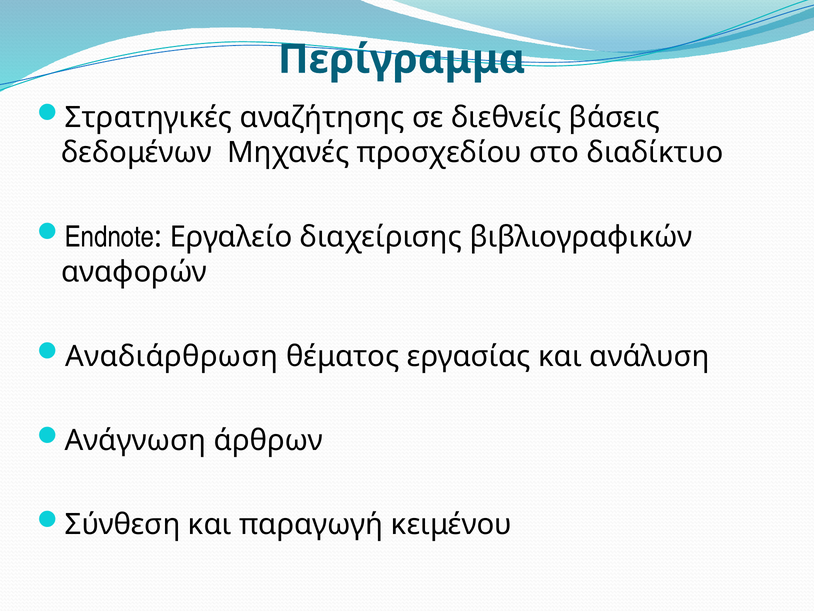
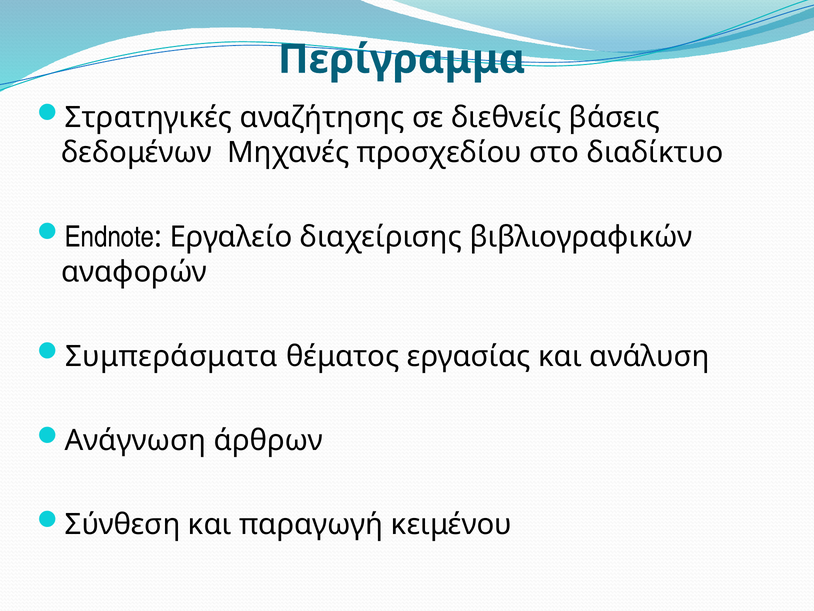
Αναδιάρθρωση: Αναδιάρθρωση -> Συμπεράσματα (171, 356)
